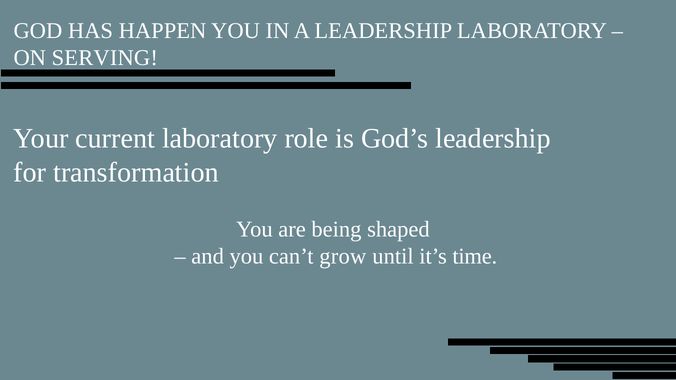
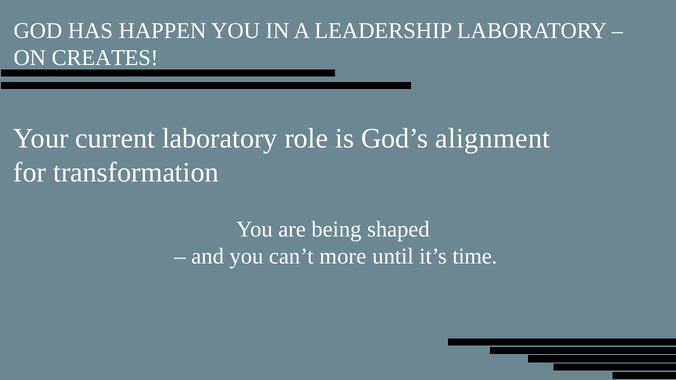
SERVING: SERVING -> CREATES (105, 58)
God’s leadership: leadership -> alignment (493, 139)
grow: grow -> more (343, 257)
